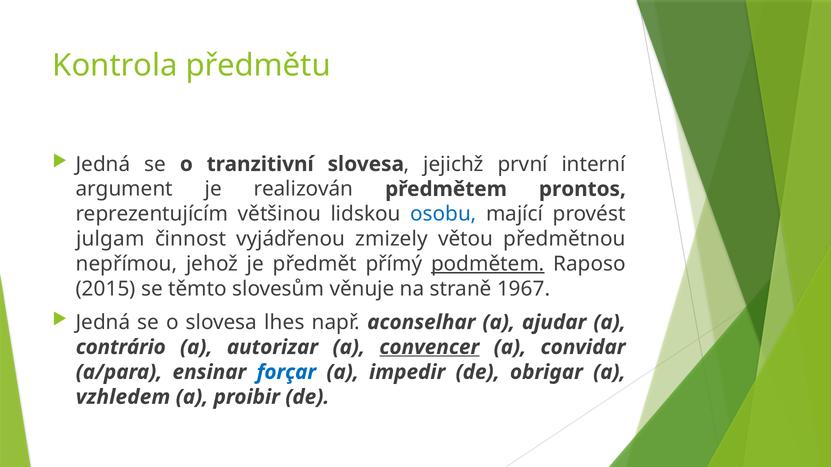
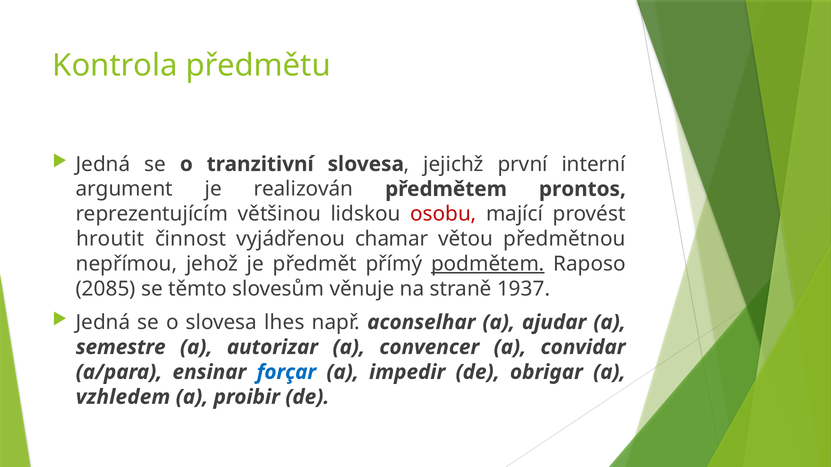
osobu colour: blue -> red (443, 214)
julgam: julgam -> hroutit (110, 239)
zmizely: zmizely -> chamar (392, 239)
2015: 2015 -> 2085 (106, 289)
1967: 1967 -> 1937 (524, 289)
contrário: contrário -> semestre (121, 347)
convencer underline: present -> none (429, 347)
